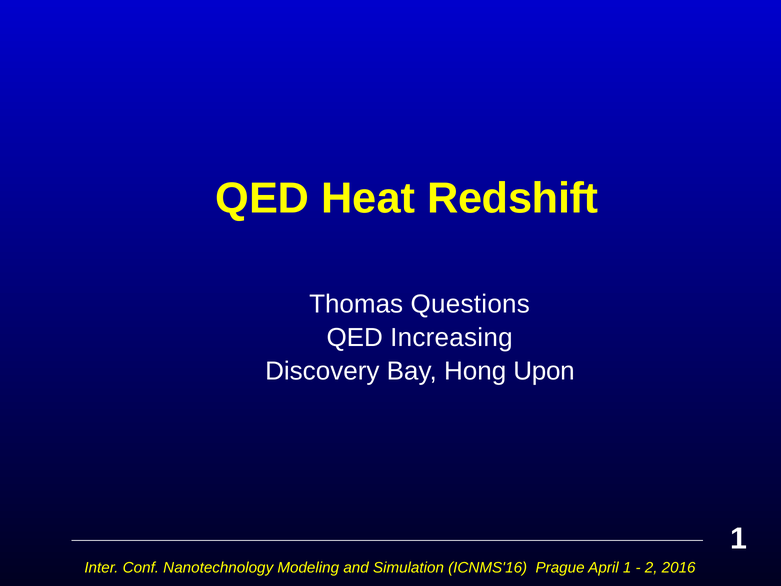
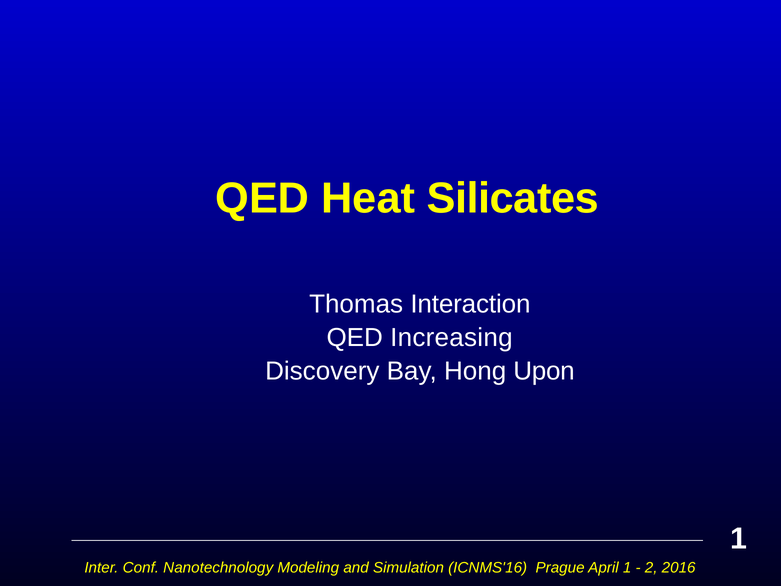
Redshift: Redshift -> Silicates (513, 198)
Questions: Questions -> Interaction (470, 304)
